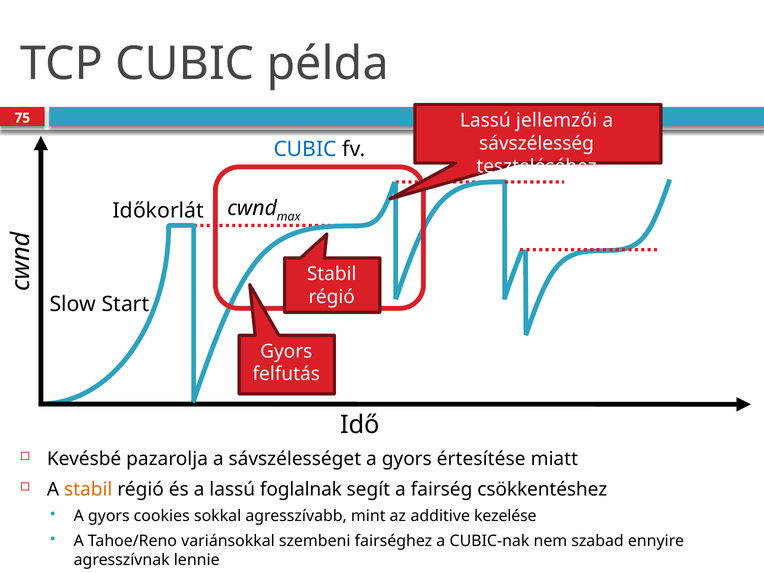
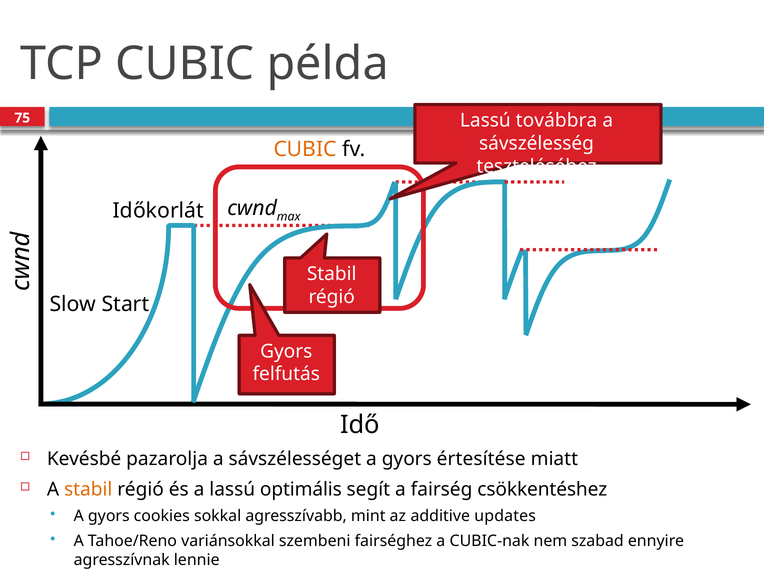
jellemzői: jellemzői -> továbbra (557, 120)
CUBIC colour: blue -> orange (305, 149)
foglalnak: foglalnak -> optimális (301, 489)
kezelése: kezelése -> updates (505, 516)
